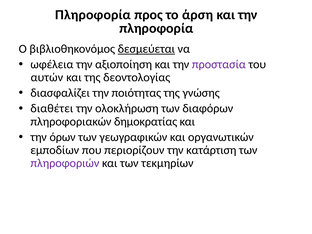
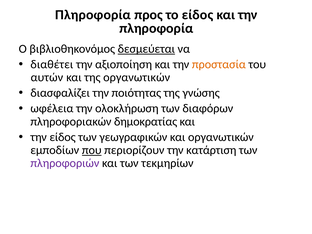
το άρση: άρση -> είδος (198, 15)
ωφέλεια: ωφέλεια -> διαθέτει (52, 64)
προστασία colour: purple -> orange (219, 64)
της δεοντολογίας: δεοντολογίας -> οργανωτικών (137, 77)
διαθέτει: διαθέτει -> ωφέλεια (52, 108)
την όρων: όρων -> είδος (63, 137)
που underline: none -> present (92, 150)
